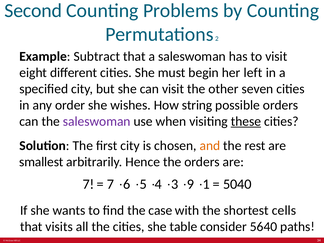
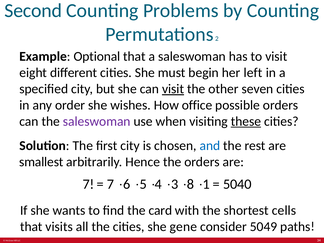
Subtract: Subtract -> Optional (97, 57)
visit underline: none -> present (173, 89)
string: string -> office (197, 105)
and colour: orange -> blue (210, 146)
9: 9 -> 8 (191, 184)
case: case -> card (160, 210)
table: table -> gene (183, 227)
5640: 5640 -> 5049 (264, 227)
